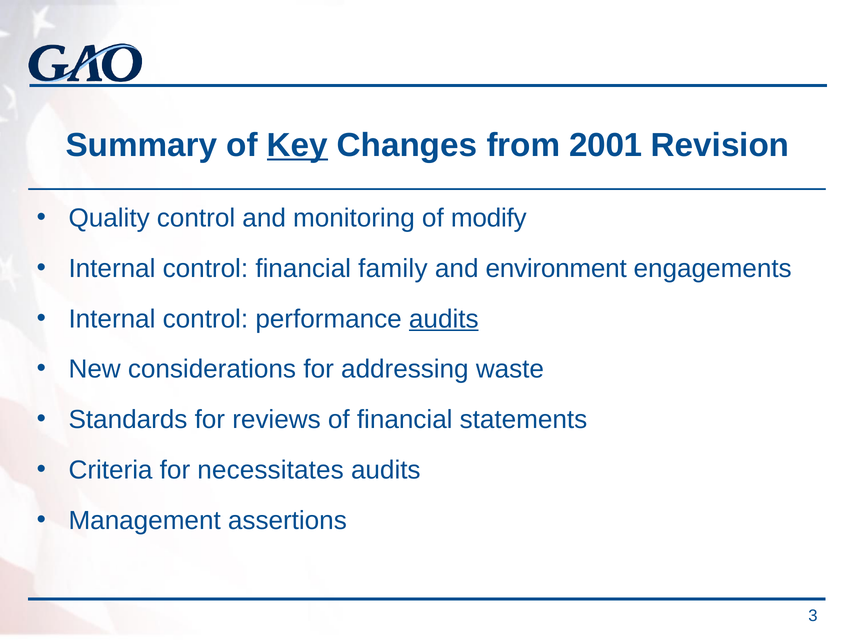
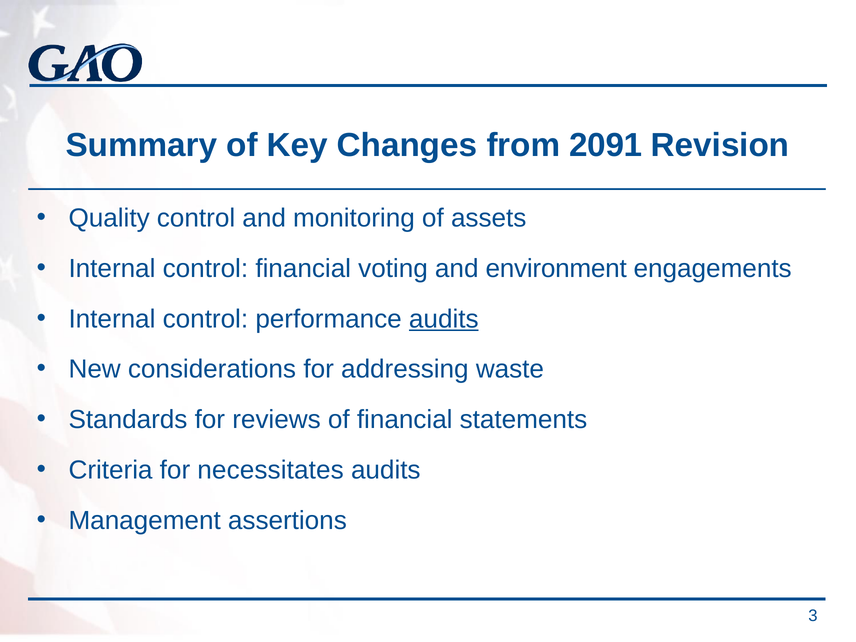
Key underline: present -> none (297, 145)
2001: 2001 -> 2091 (606, 145)
modify: modify -> assets (489, 218)
family: family -> voting (393, 268)
